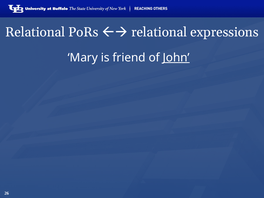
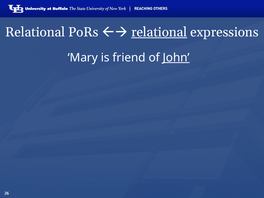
relational underline: none -> present (159, 32)
